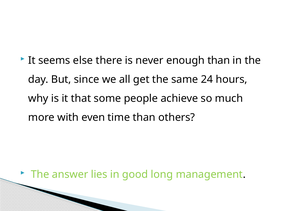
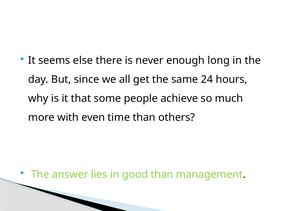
enough than: than -> long (219, 61)
good long: long -> than (162, 175)
